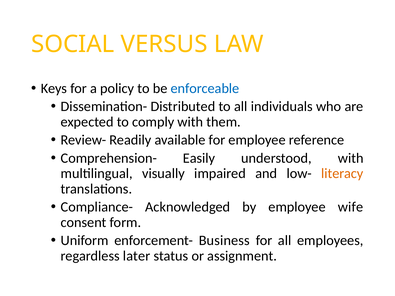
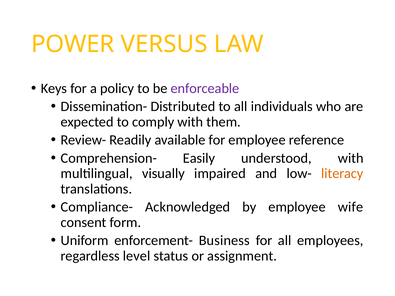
SOCIAL: SOCIAL -> POWER (73, 44)
enforceable colour: blue -> purple (205, 88)
later: later -> level (137, 256)
